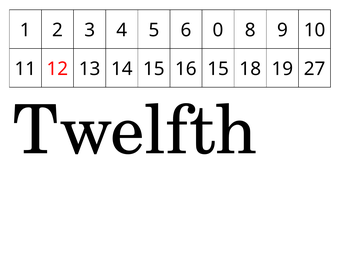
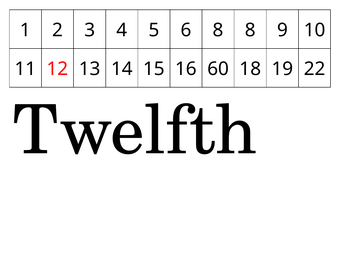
6 0: 0 -> 8 (218, 30)
16 15: 15 -> 60 (218, 69)
27: 27 -> 22 (315, 69)
